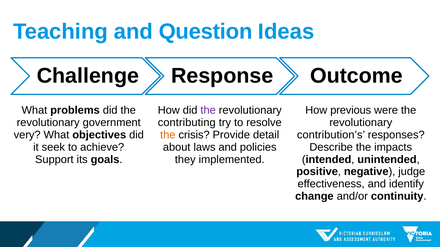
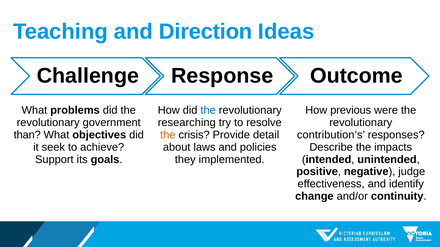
Question: Question -> Direction (206, 32)
the colour: purple -> blue (208, 110)
contributing: contributing -> researching (187, 123)
very: very -> than (27, 135)
